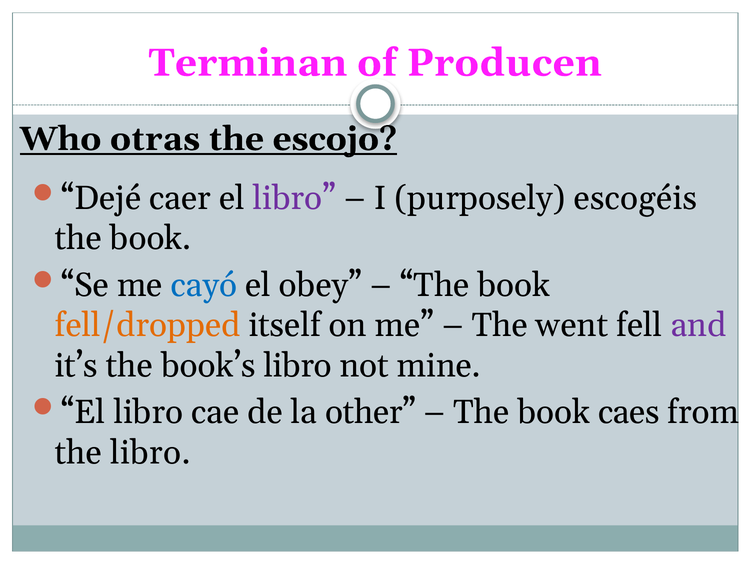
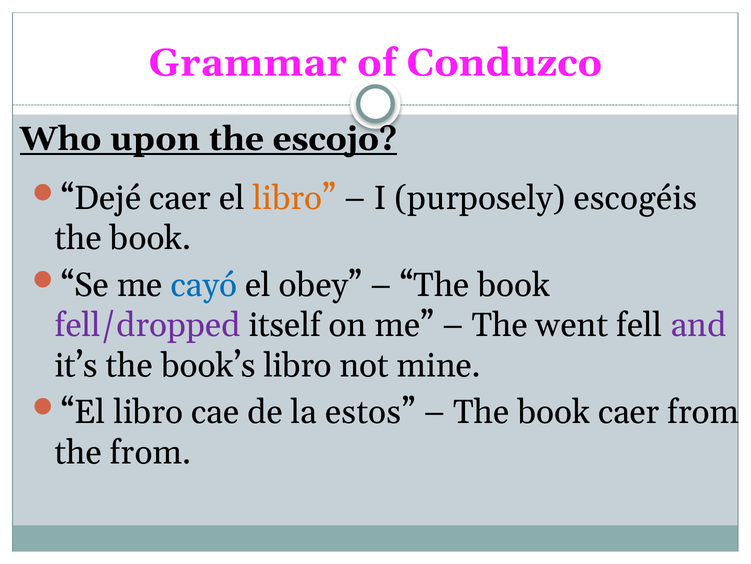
Terminan: Terminan -> Grammar (248, 63)
Producen: Producen -> Conduzco (504, 63)
otras: otras -> upon (155, 139)
libro colour: purple -> orange (294, 198)
fell/dropped colour: orange -> purple (148, 325)
other: other -> estos (370, 412)
book caes: caes -> caer (629, 412)
the libro: libro -> from (151, 452)
